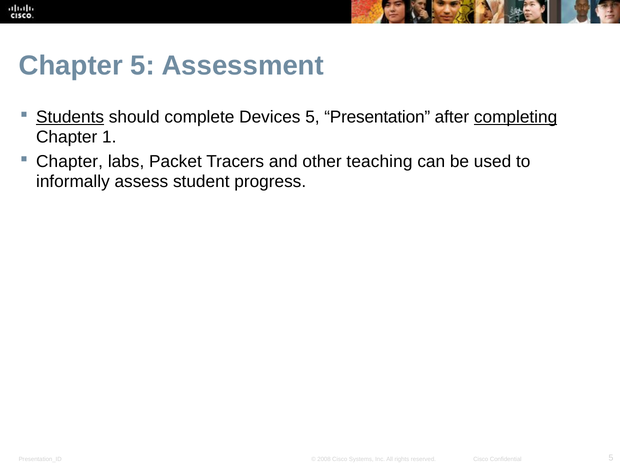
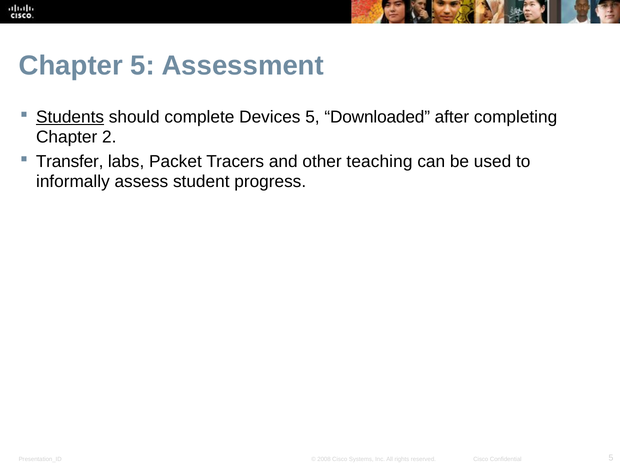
Presentation: Presentation -> Downloaded (377, 117)
completing underline: present -> none (516, 117)
1: 1 -> 2 (109, 137)
Chapter: Chapter -> Transfer (70, 162)
